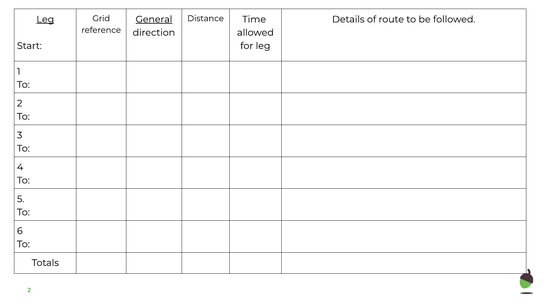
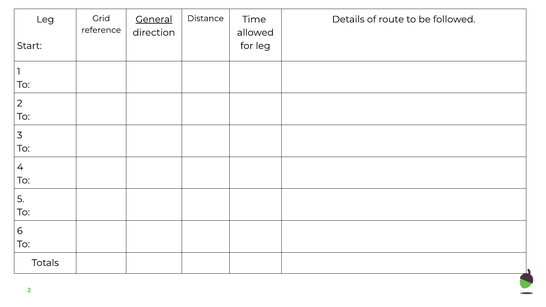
Leg underline: present -> none (45, 19)
